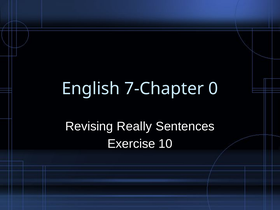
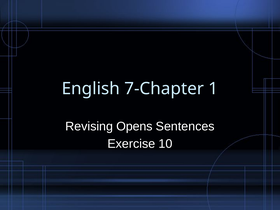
0: 0 -> 1 (213, 89)
Really: Really -> Opens (134, 126)
